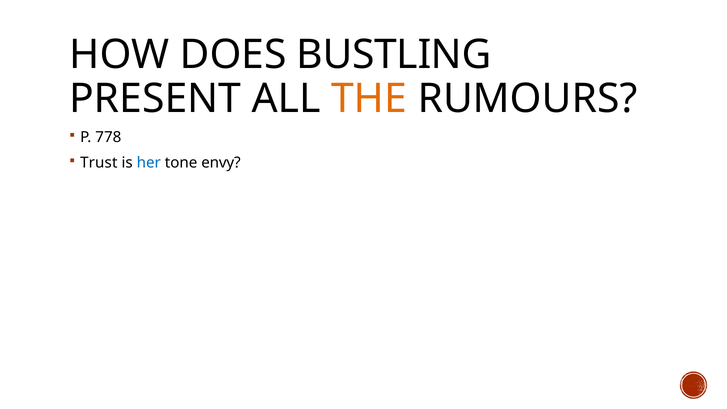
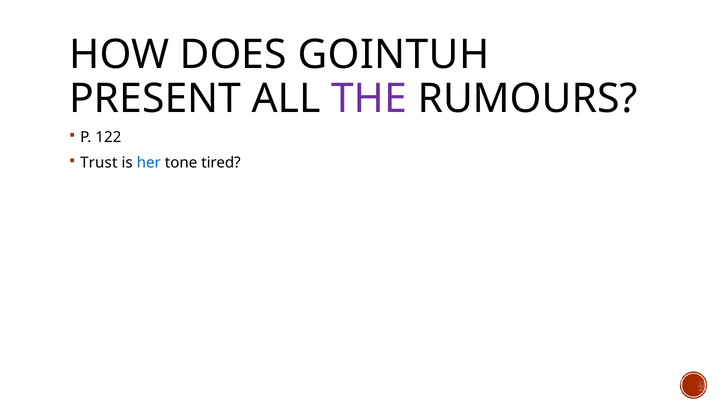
BUSTLING: BUSTLING -> GOINTUH (394, 55)
THE colour: orange -> purple (369, 99)
778: 778 -> 122 (108, 137)
envy: envy -> tired (221, 163)
